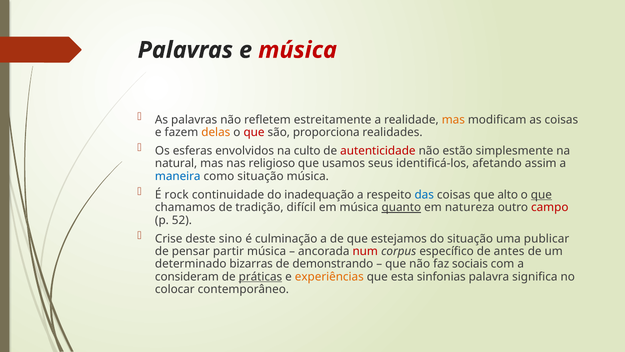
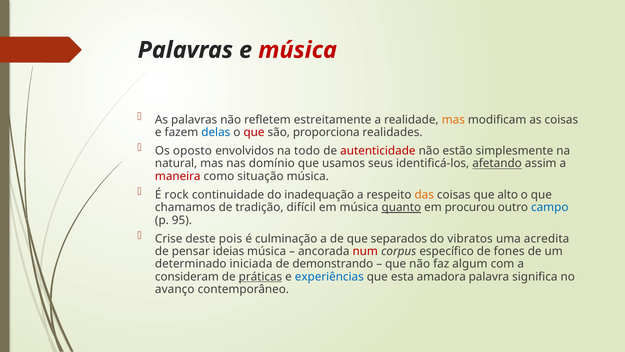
delas colour: orange -> blue (216, 132)
esferas: esferas -> oposto (192, 151)
culto: culto -> todo (307, 151)
religioso: religioso -> domínio (272, 163)
afetando underline: none -> present (497, 163)
maneira colour: blue -> red (178, 176)
das colour: blue -> orange (424, 195)
que underline: present -> none (541, 195)
natureza: natureza -> procurou (470, 207)
campo colour: red -> blue (550, 207)
52: 52 -> 95 (182, 220)
sino: sino -> pois (230, 238)
estejamos: estejamos -> separados (399, 238)
do situação: situação -> vibratos (470, 238)
publicar: publicar -> acredita (547, 238)
partir: partir -> ideias (229, 251)
antes: antes -> fones (509, 251)
bizarras: bizarras -> iniciada (251, 264)
sociais: sociais -> algum (470, 264)
experiências colour: orange -> blue (329, 276)
sinfonias: sinfonias -> amadora (441, 276)
colocar: colocar -> avanço (175, 289)
